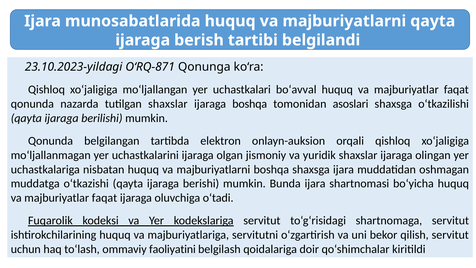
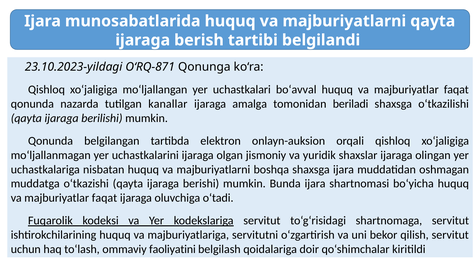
tutilgan shaxslar: shaxslar -> kanallar (168, 104)
ijaraga boshqa: boshqa -> amalga (250, 104)
asoslari: asoslari -> beriladi (351, 104)
